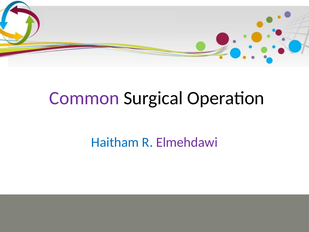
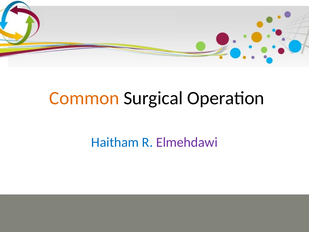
Common colour: purple -> orange (84, 98)
